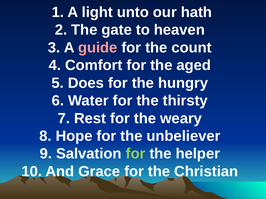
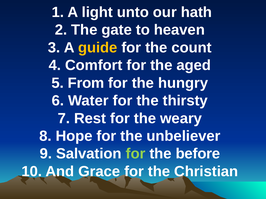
guide colour: pink -> yellow (98, 48)
Does: Does -> From (86, 83)
helper: helper -> before (198, 154)
